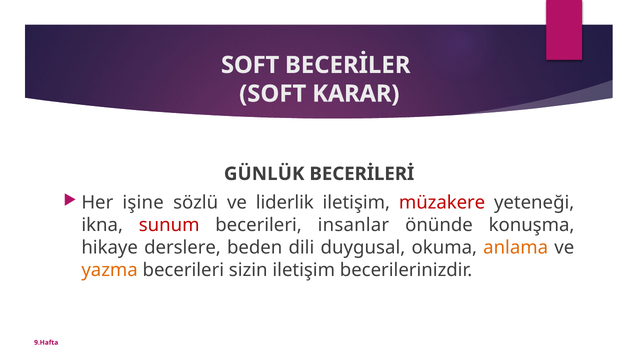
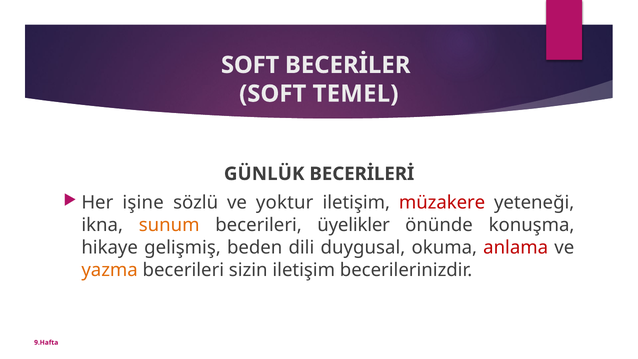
KARAR: KARAR -> TEMEL (356, 94)
liderlik: liderlik -> yoktur (285, 203)
sunum colour: red -> orange (169, 225)
insanlar: insanlar -> üyelikler (354, 225)
derslere: derslere -> gelişmiş (182, 247)
anlama colour: orange -> red (516, 247)
